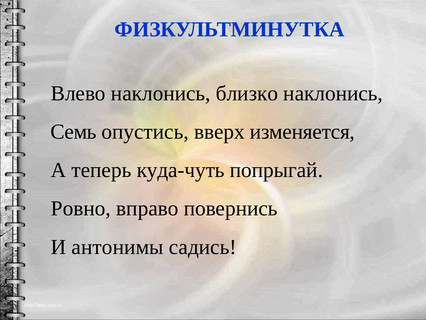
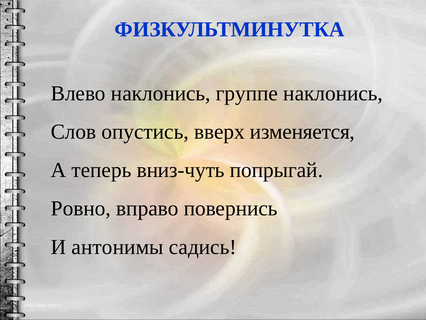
близко: близко -> группе (247, 93)
Семь: Семь -> Слов (74, 132)
куда-чуть: куда-чуть -> вниз-чуть (181, 170)
